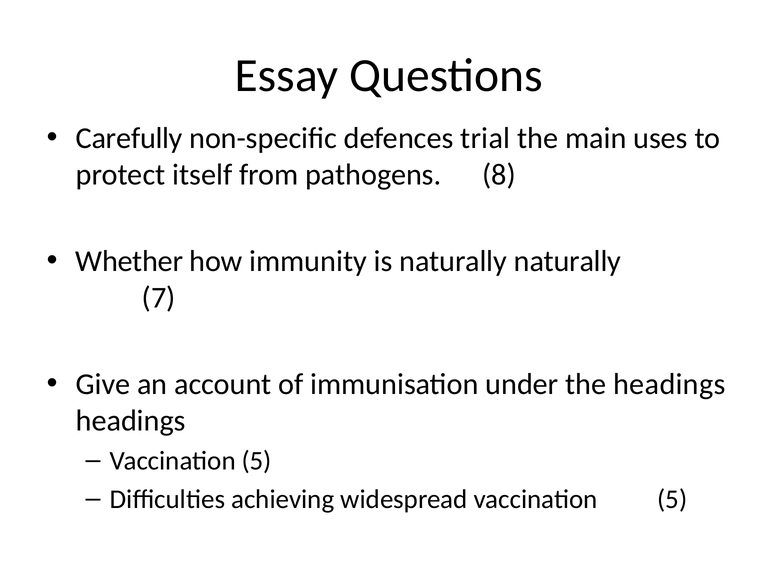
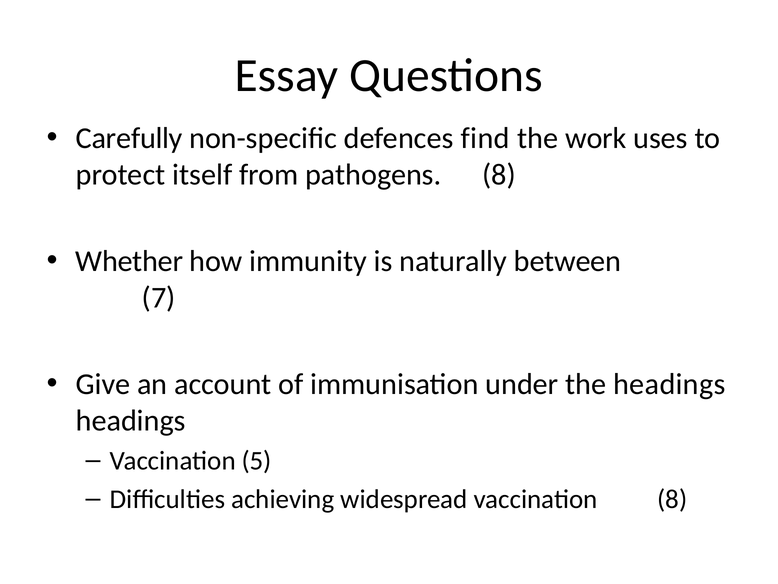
trial: trial -> find (485, 138)
main: main -> work (596, 138)
naturally naturally: naturally -> between (567, 261)
vaccination 5: 5 -> 8 (672, 499)
